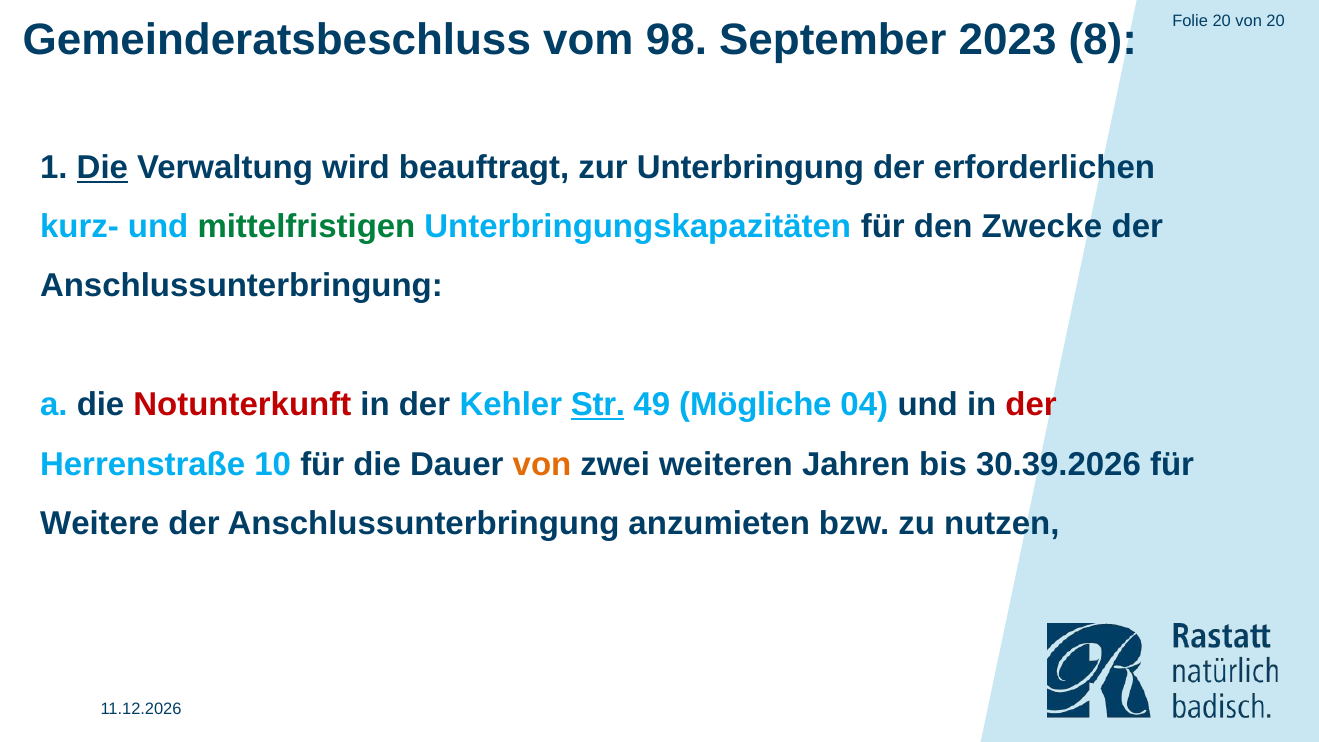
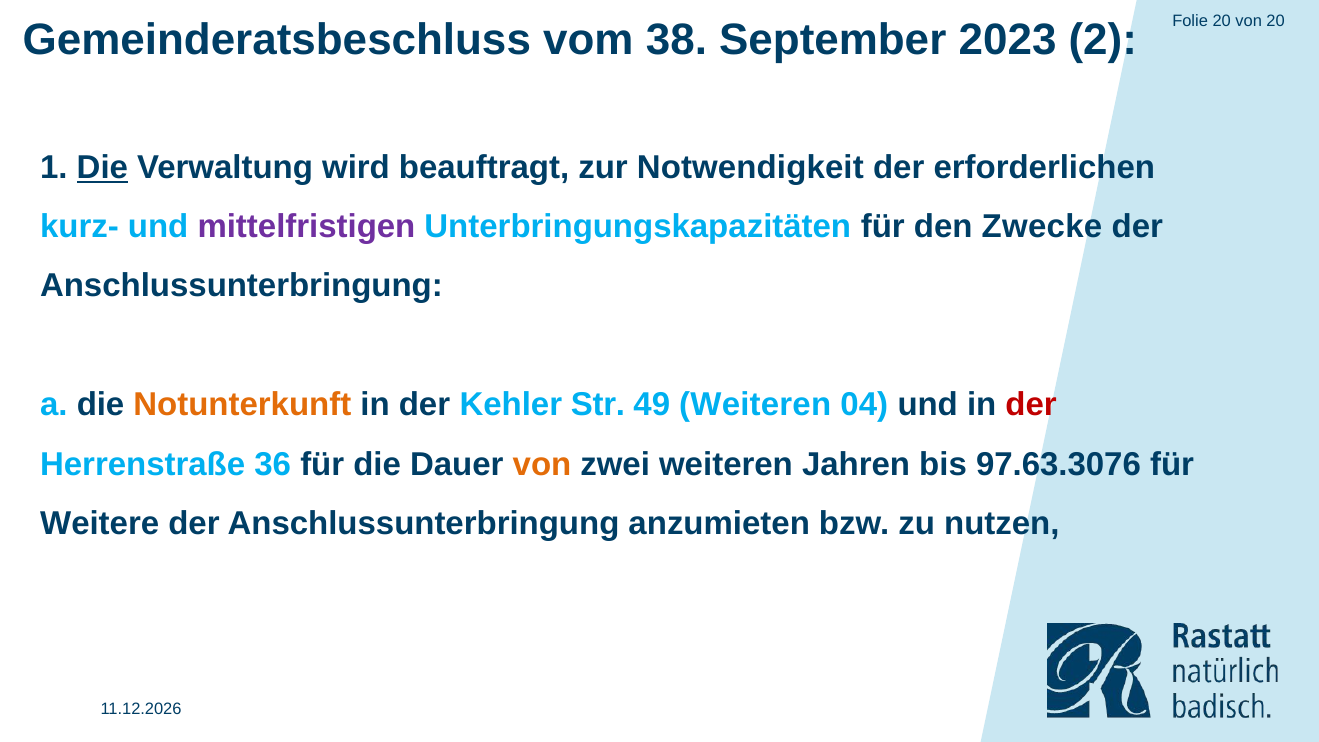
98: 98 -> 38 (676, 40)
8: 8 -> 2 (1103, 40)
Unterbringung: Unterbringung -> Notwendigkeit (750, 167)
mittelfristigen colour: green -> purple (306, 227)
Notunterkunft colour: red -> orange (242, 405)
Str underline: present -> none (598, 405)
49 Mögliche: Mögliche -> Weiteren (755, 405)
10: 10 -> 36 (273, 464)
30.39.2026: 30.39.2026 -> 97.63.3076 (1058, 464)
